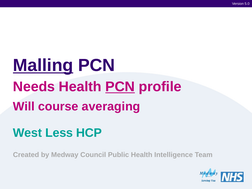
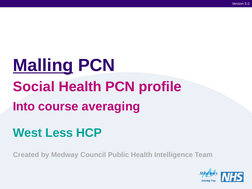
Needs: Needs -> Social (34, 87)
PCN underline: present -> none (120, 87)
Will: Will -> Into (24, 106)
